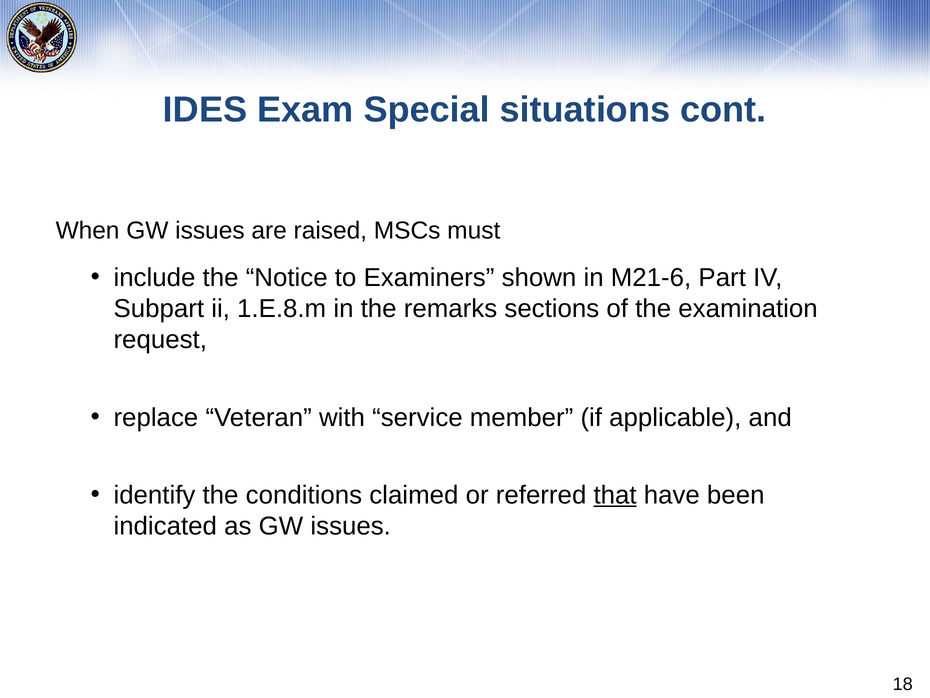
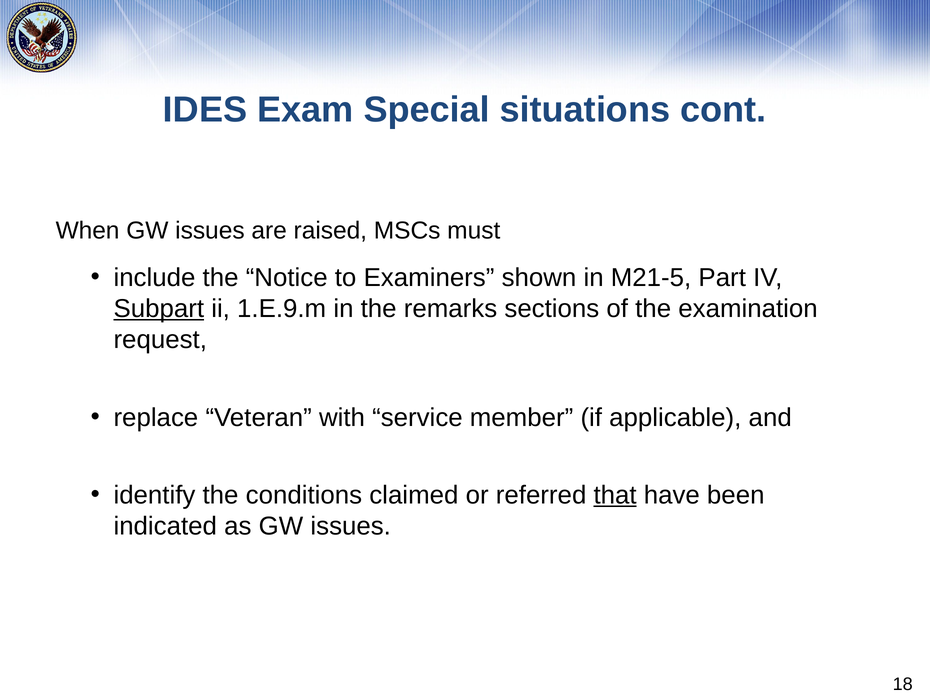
M21-6: M21-6 -> M21-5 (651, 278)
Subpart underline: none -> present (159, 309)
1.E.8.m: 1.E.8.m -> 1.E.9.m (282, 309)
